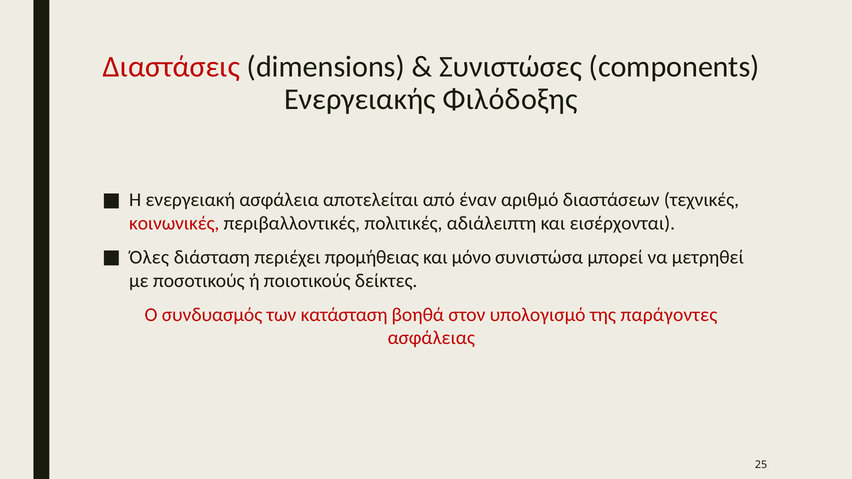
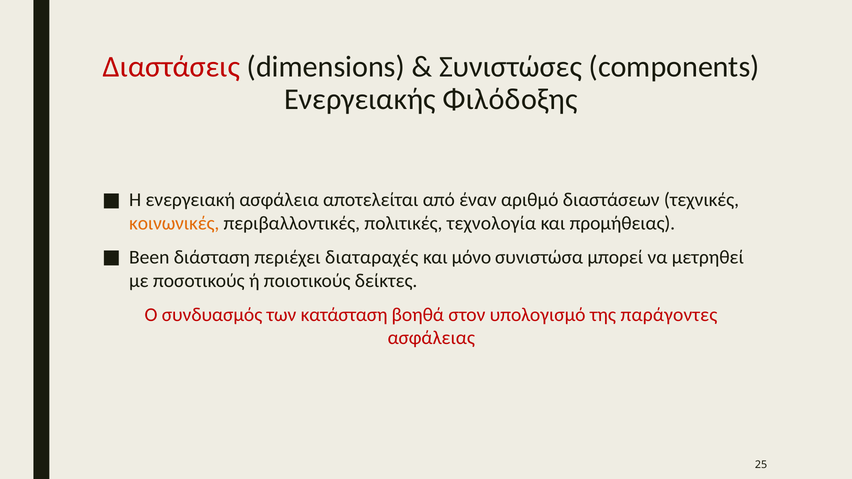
κοινωνικές colour: red -> orange (174, 223)
αδιάλειπτη: αδιάλειπτη -> τεχνολογία (491, 223)
εισέρχονται: εισέρχονται -> προμήθειας (622, 223)
Όλες: Όλες -> Been (149, 257)
προμήθειας: προμήθειας -> διαταραχές (372, 257)
